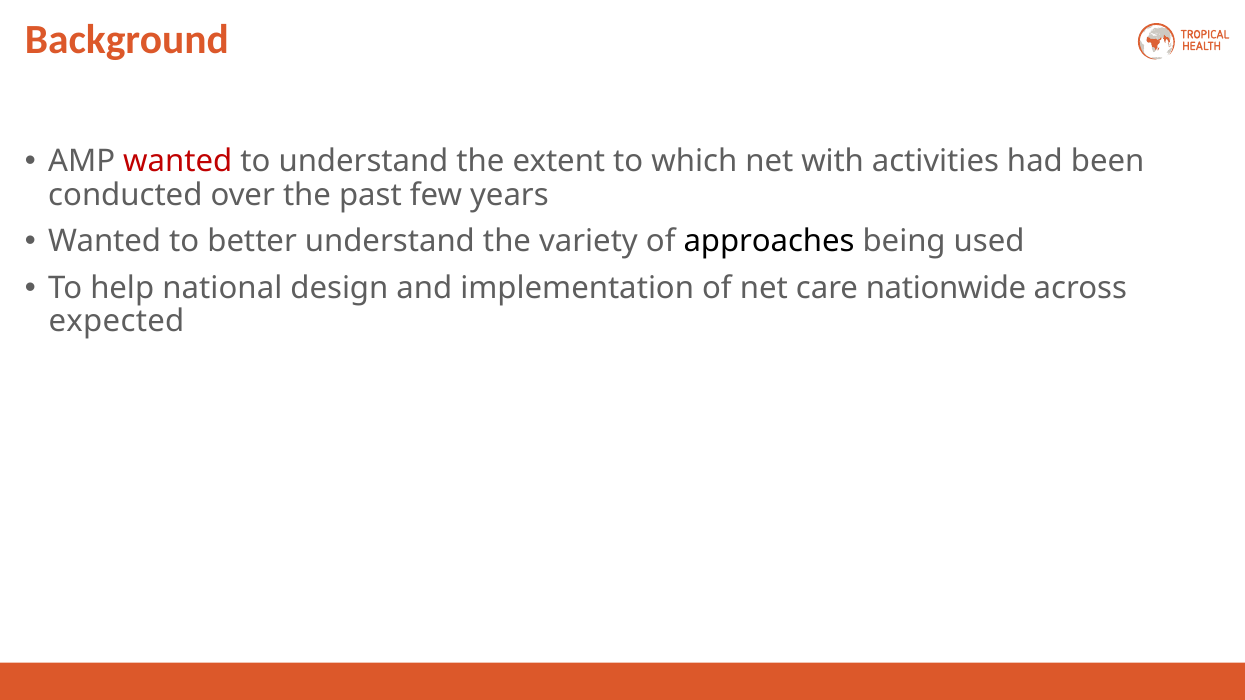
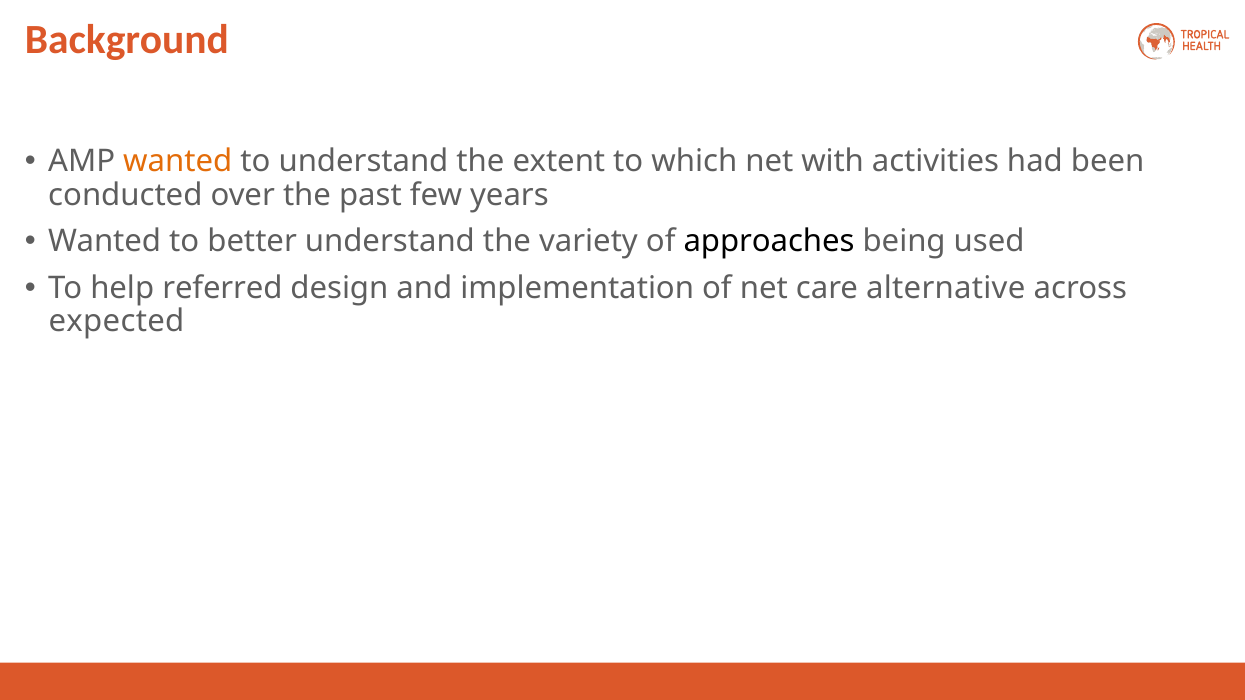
wanted colour: red -> orange (178, 161)
national: national -> referred (222, 288)
nationwide: nationwide -> alternative (946, 288)
